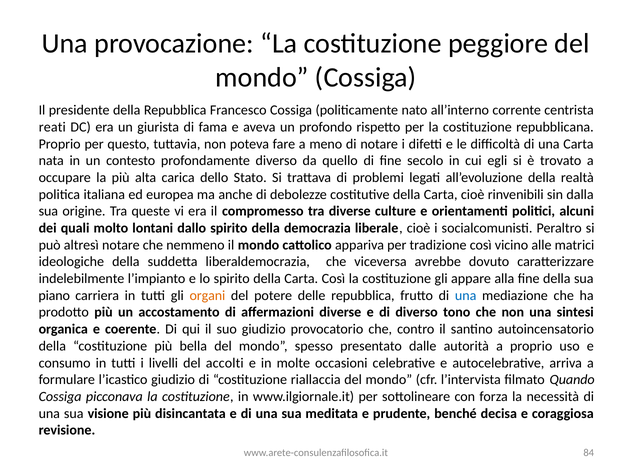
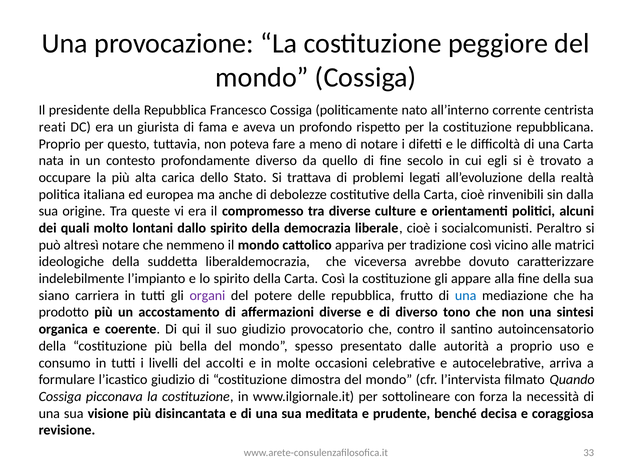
piano: piano -> siano (54, 295)
organi colour: orange -> purple (207, 295)
riallaccia: riallaccia -> dimostra (316, 380)
84: 84 -> 33 (589, 453)
